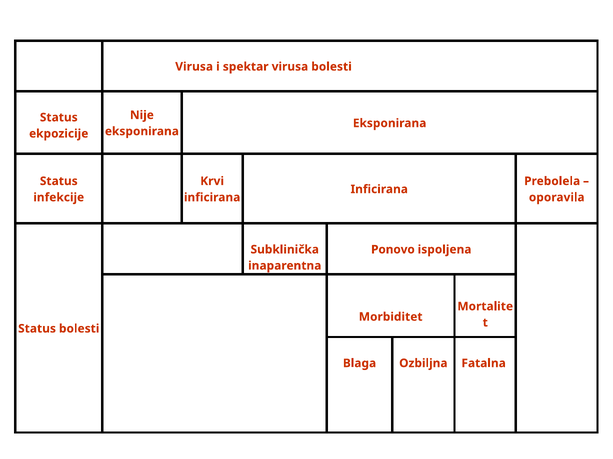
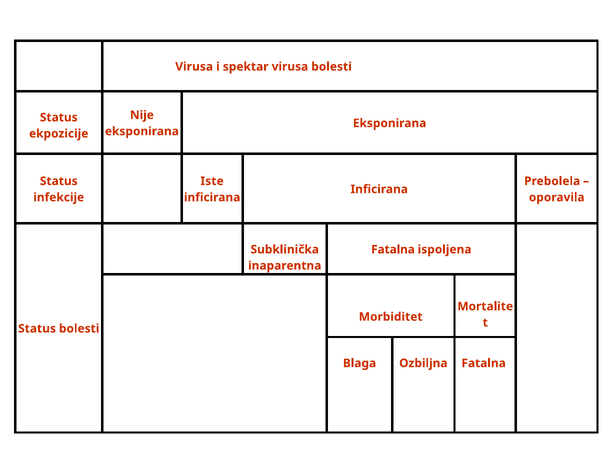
Krvi: Krvi -> Iste (212, 181)
Ponovo: Ponovo -> Fatalna (393, 250)
